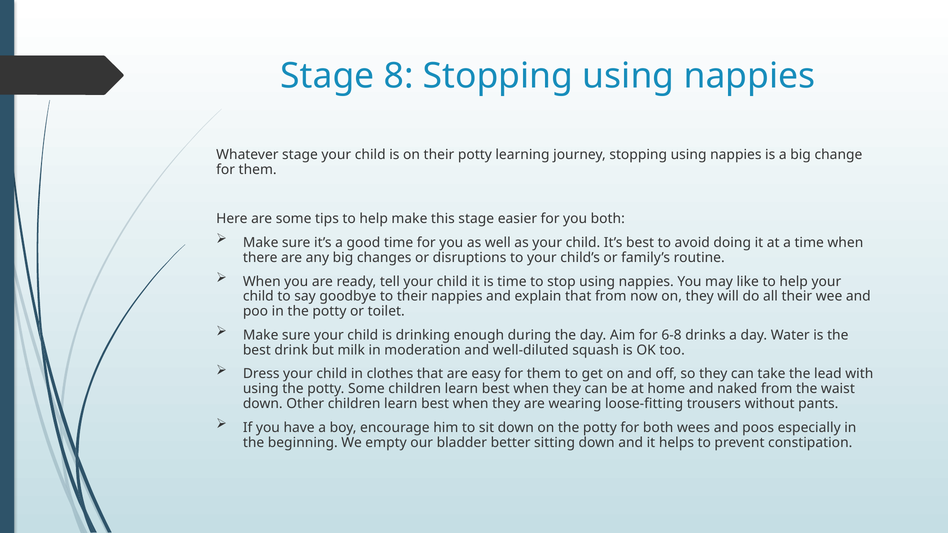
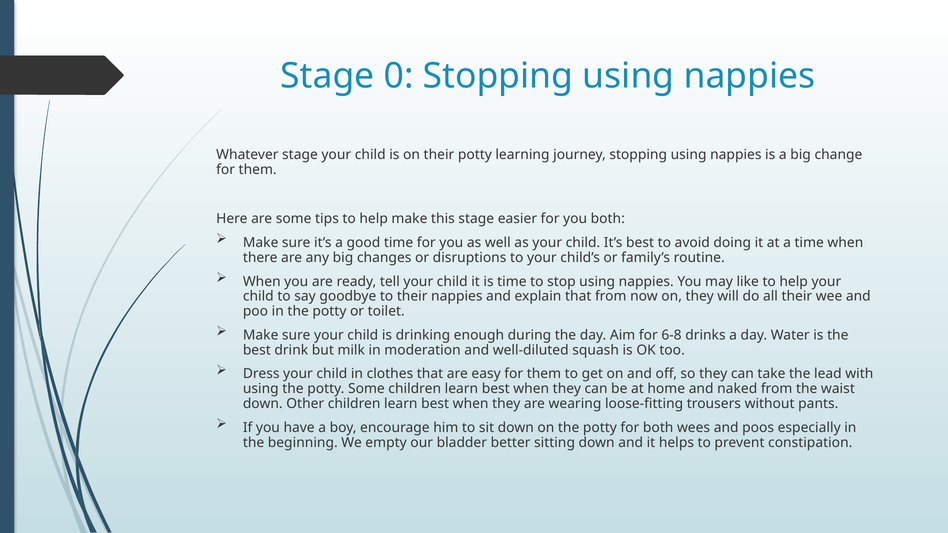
8: 8 -> 0 (399, 76)
